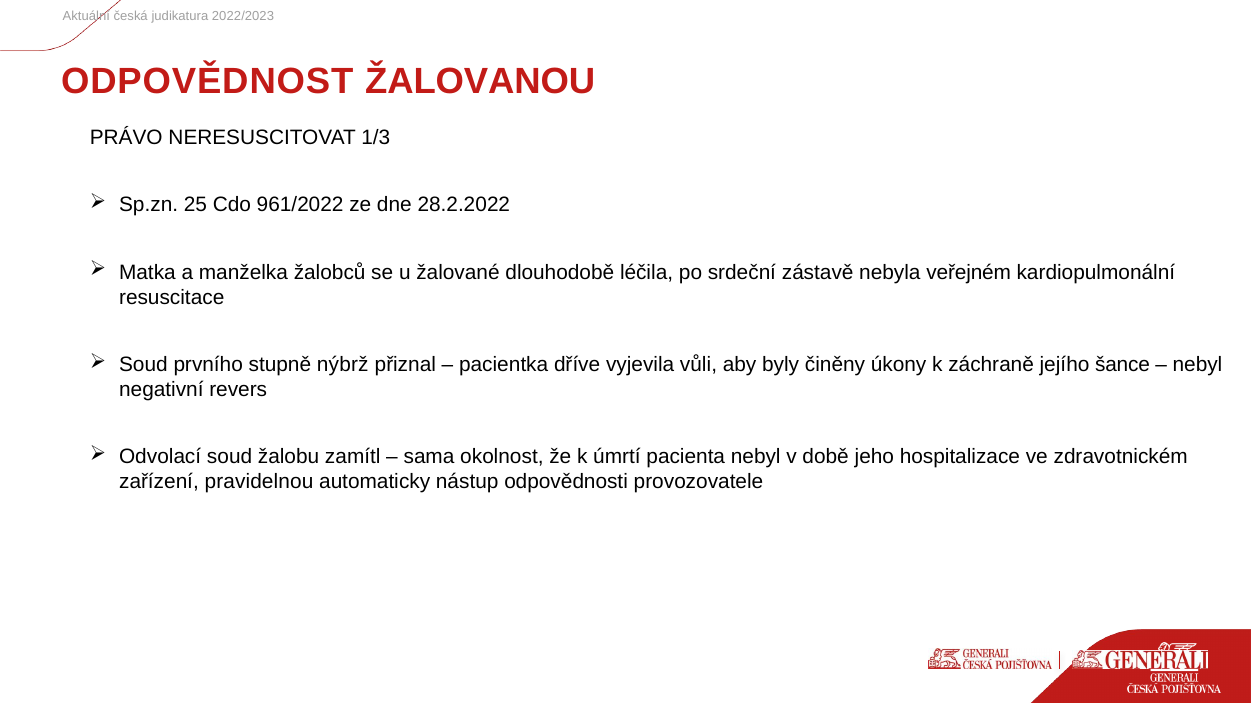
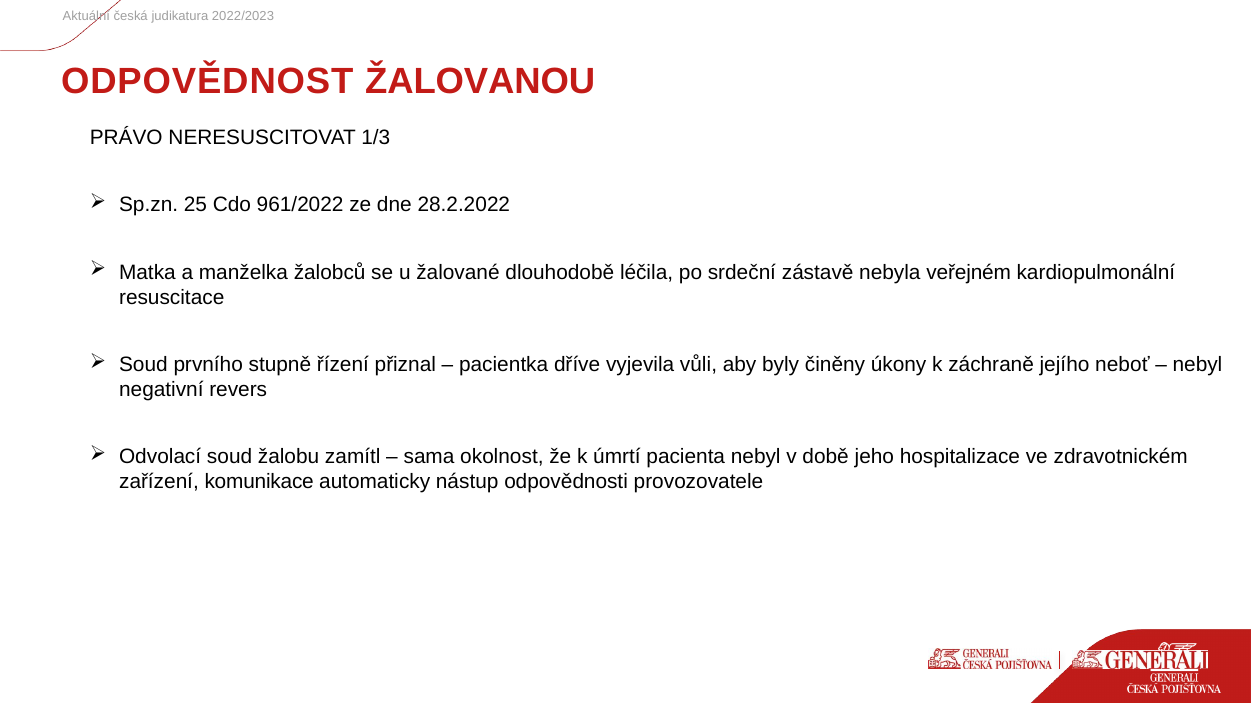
nýbrž: nýbrž -> řízení (343, 365)
šance: šance -> neboť (1122, 365)
pravidelnou: pravidelnou -> komunikace (259, 482)
